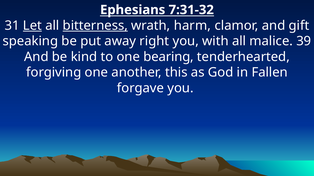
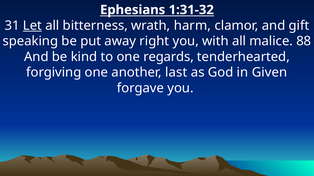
7:31-32: 7:31-32 -> 1:31-32 (191, 10)
bitterness underline: present -> none (95, 26)
39: 39 -> 88 (304, 41)
bearing: bearing -> regards (169, 57)
this: this -> last (176, 73)
Fallen: Fallen -> Given (270, 73)
